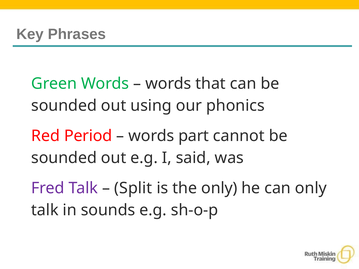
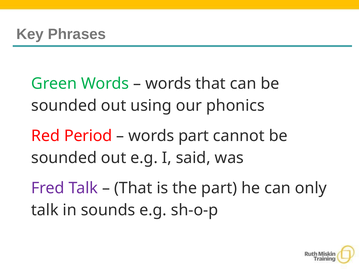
Split: Split -> That (133, 188)
the only: only -> part (219, 188)
